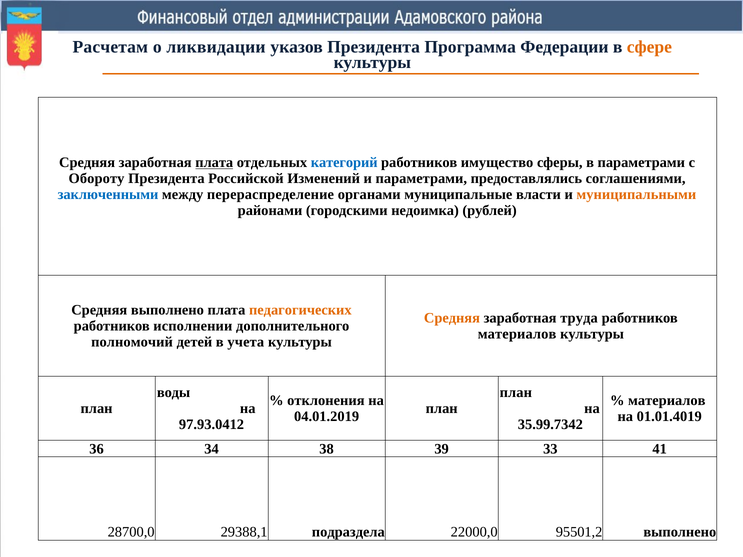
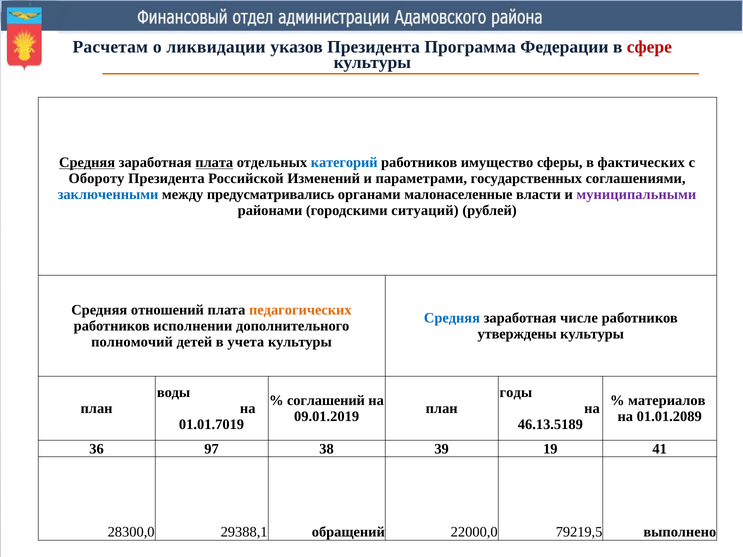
сфере colour: orange -> red (649, 47)
Средняя underline: none -> present (87, 163)
в параметрами: параметрами -> фактических (641, 163)
предоставлялись: предоставлялись -> государственных (526, 179)
перераспределение: перераспределение -> предусматривались (271, 195)
муниципальные: муниципальные -> малонаселенные (458, 195)
муниципальными colour: orange -> purple (636, 195)
недоимка: недоимка -> ситуаций (425, 211)
Средняя выполнено: выполнено -> отношений (167, 310)
Средняя colour: orange -> blue (452, 318)
труда: труда -> числе (579, 318)
материалов: материалов -> утверждены (517, 334)
план: план -> годы (516, 393)
отклонения: отклонения -> соглашений (326, 401)
04.01.2019: 04.01.2019 -> 09.01.2019 (327, 417)
01.01.4019: 01.01.4019 -> 01.01.2089 (669, 417)
97.93.0412: 97.93.0412 -> 01.01.7019 (212, 425)
35.99.7342: 35.99.7342 -> 46.13.5189 (550, 425)
34: 34 -> 97 (212, 449)
33: 33 -> 19 (550, 449)
28700,0: 28700,0 -> 28300,0 (131, 532)
подраздела: подраздела -> обращений (348, 532)
95501,2: 95501,2 -> 79219,5 (579, 532)
